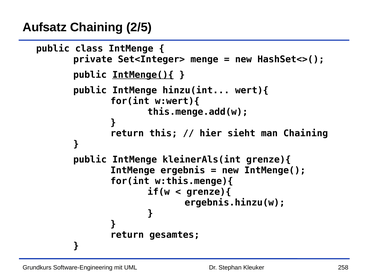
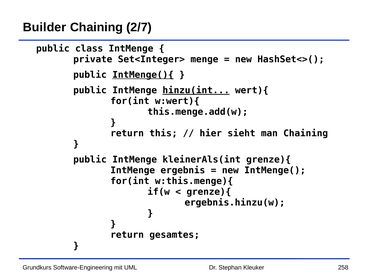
Aufsatz: Aufsatz -> Builder (45, 27)
2/5: 2/5 -> 2/7 (139, 27)
hinzu(int underline: none -> present (196, 90)
